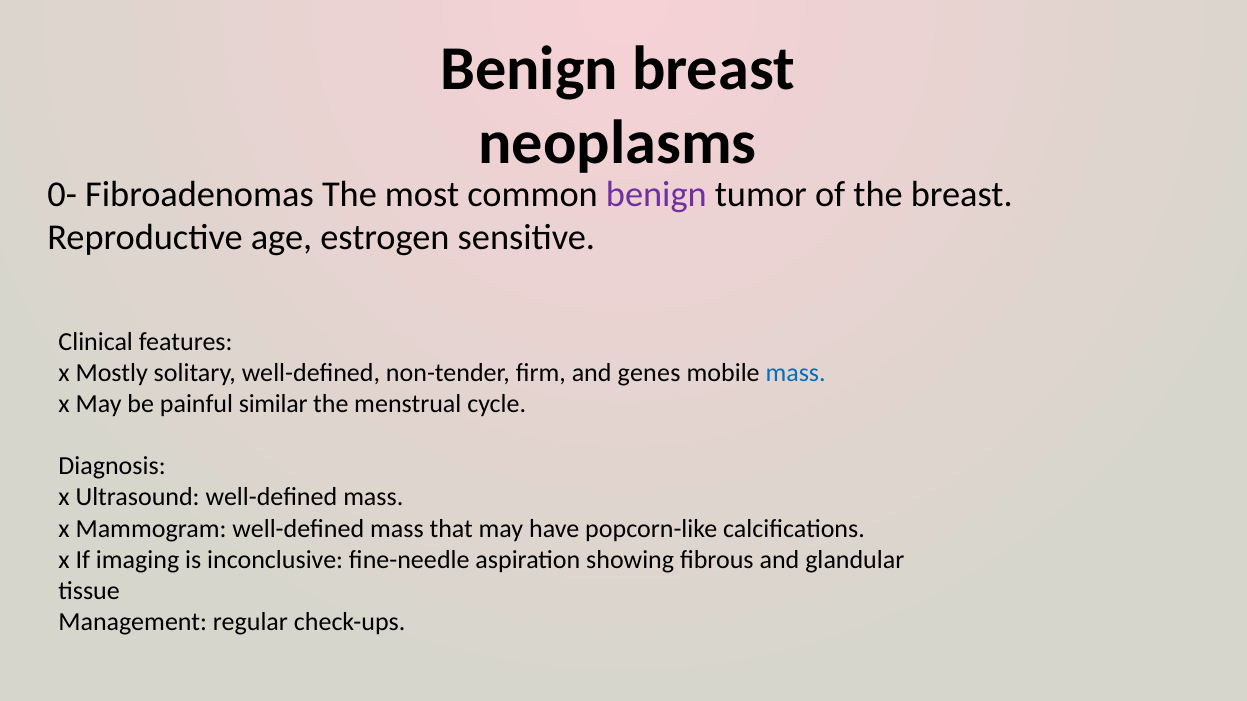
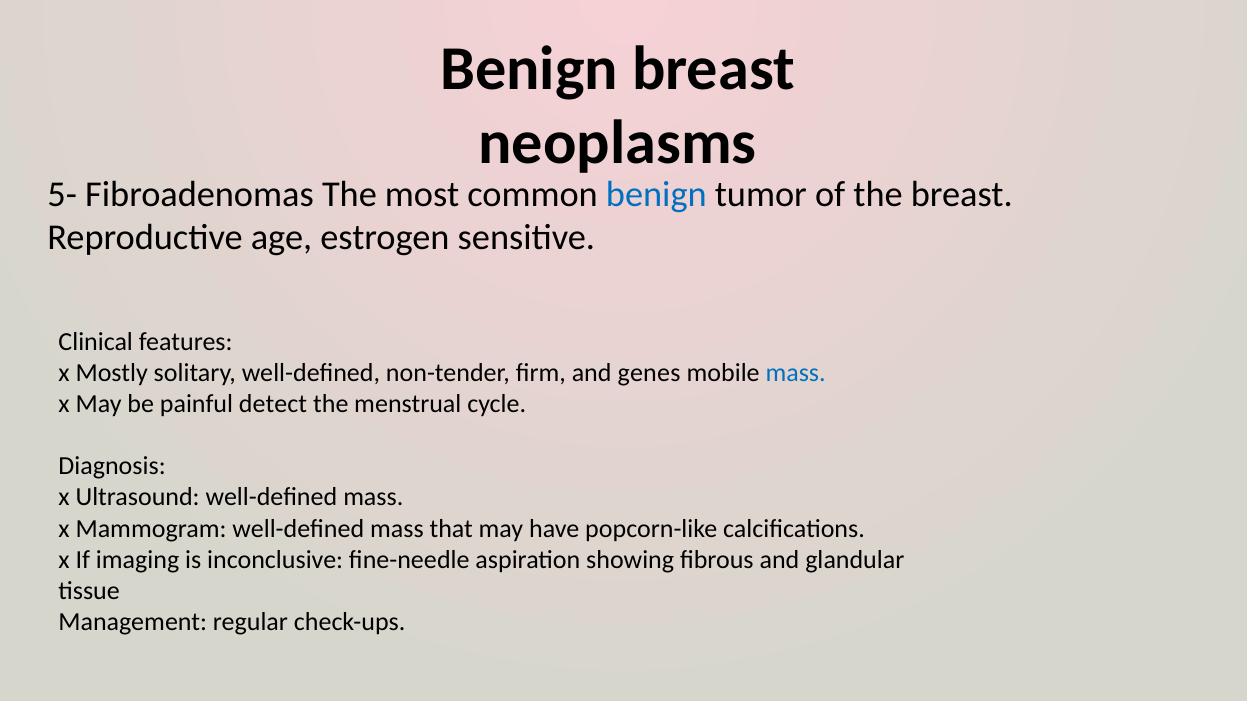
0-: 0- -> 5- (62, 194)
benign colour: purple -> blue (656, 194)
similar: similar -> detect (273, 404)
